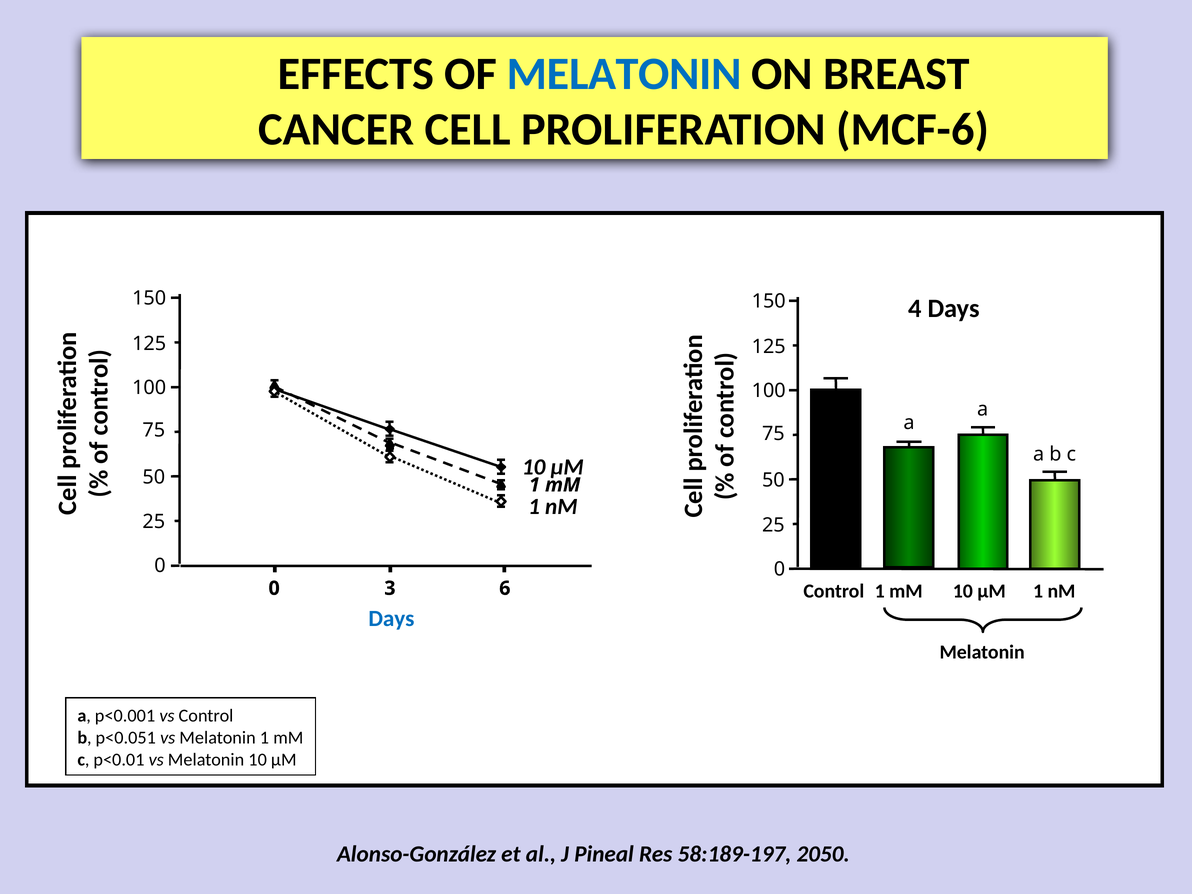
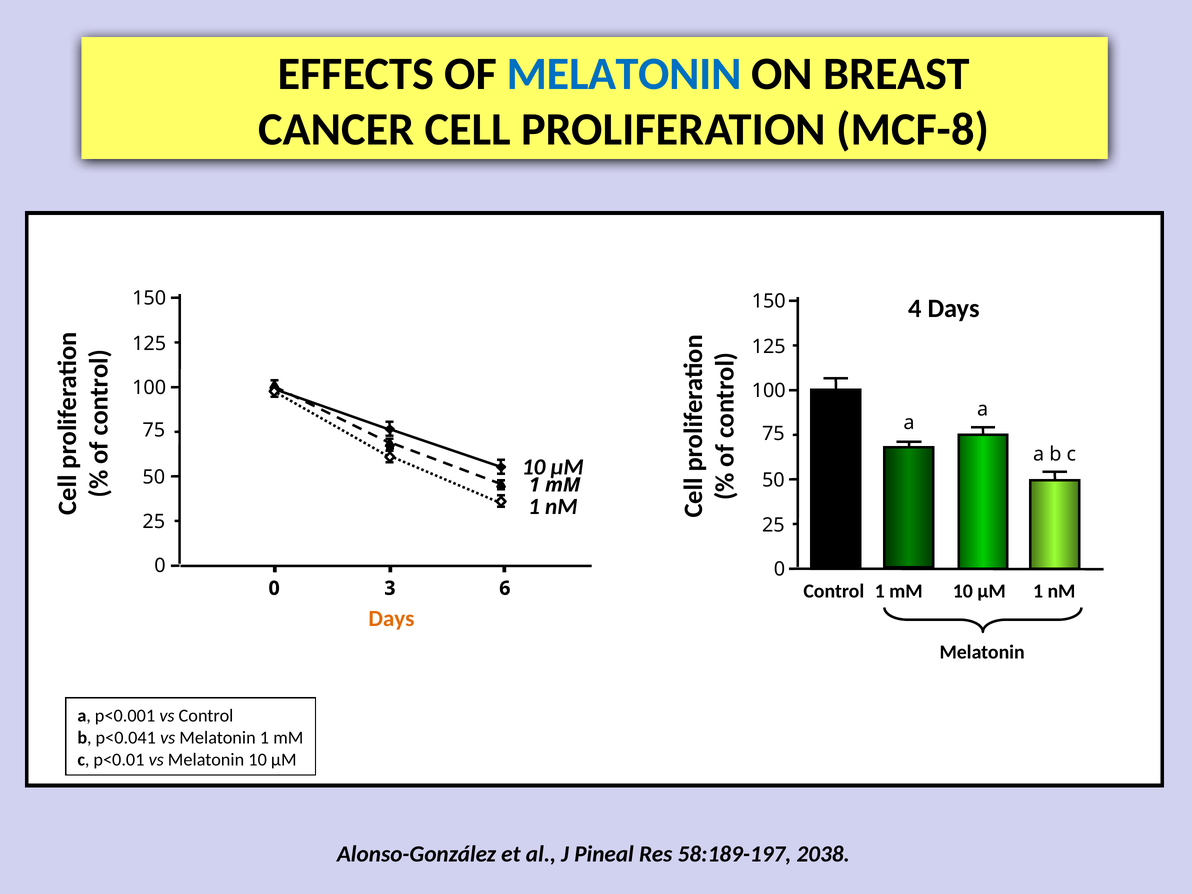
MCF-6: MCF-6 -> MCF-8 (913, 130)
Days colour: blue -> orange (391, 618)
p<0.051: p<0.051 -> p<0.041 (126, 738)
2050: 2050 -> 2038 (823, 854)
